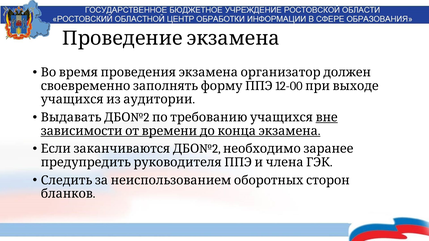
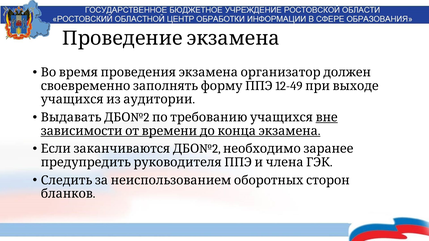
12-00: 12-00 -> 12-49 (289, 86)
